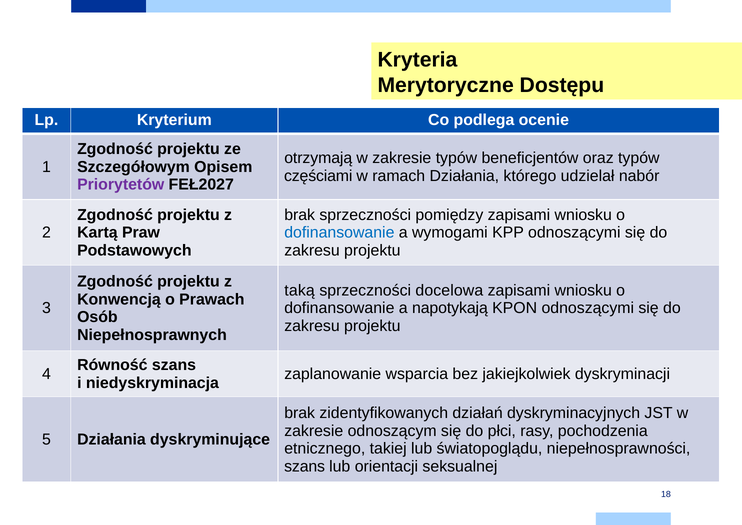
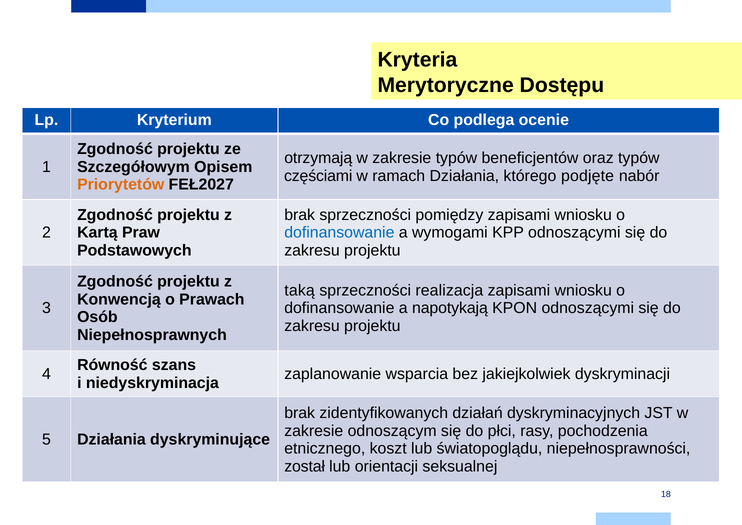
udzielał: udzielał -> podjęte (588, 176)
Priorytetów colour: purple -> orange (121, 185)
docelowa: docelowa -> realizacja (449, 290)
takiej: takiej -> koszt (388, 448)
szans: szans -> został (305, 466)
